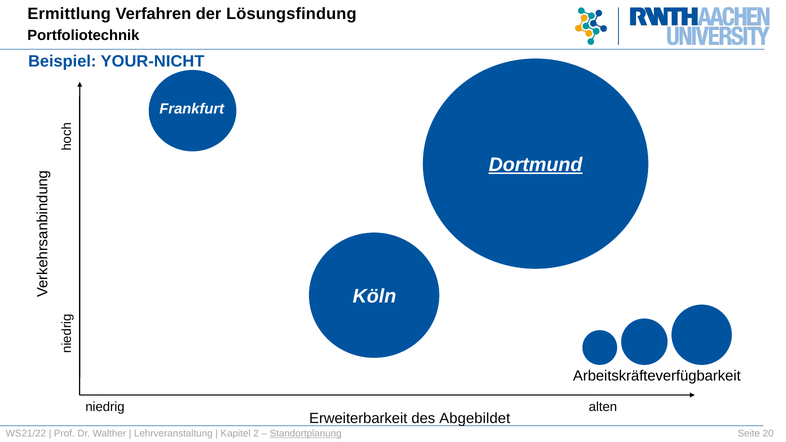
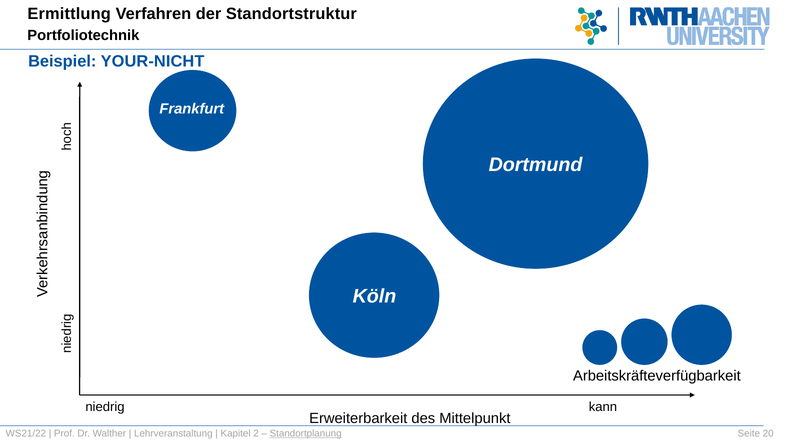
Lösungsfindung: Lösungsfindung -> Standortstruktur (291, 14)
Dortmund underline: present -> none (536, 165)
alten: alten -> kann (603, 407)
Abgebildet: Abgebildet -> Mittelpunkt (475, 419)
